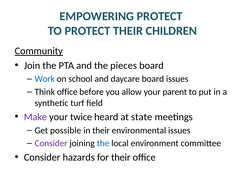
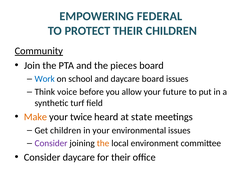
EMPOWERING PROTECT: PROTECT -> FEDERAL (160, 16)
Think office: office -> voice (67, 92)
parent: parent -> future (175, 92)
Make colour: purple -> orange (35, 117)
Get possible: possible -> children (66, 130)
in their: their -> your (101, 130)
the colour: blue -> orange (103, 143)
Consider hazards: hazards -> daycare (79, 157)
